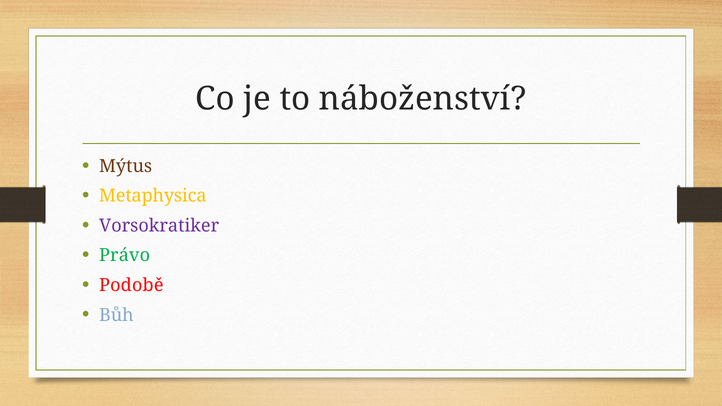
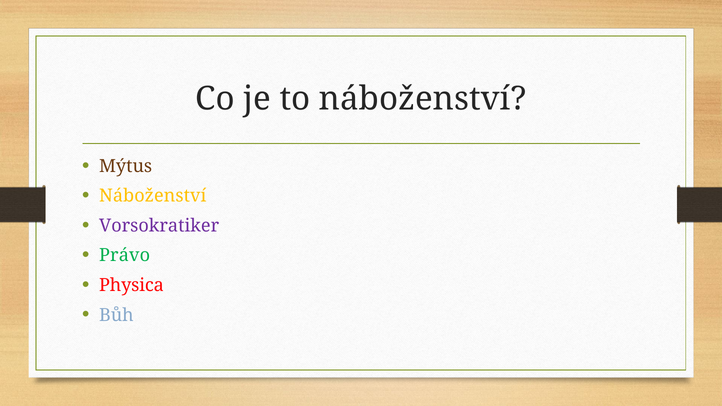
Metaphysica: Metaphysica -> Náboženství (153, 196)
Podobě: Podobě -> Physica (131, 285)
